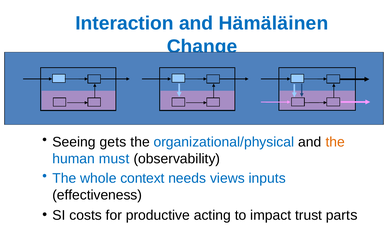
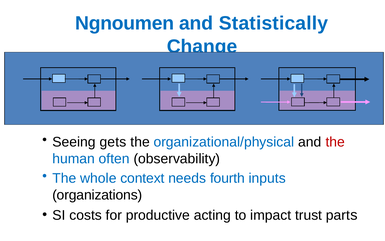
Interaction: Interaction -> Ngnoumen (125, 23)
Hämäläinen: Hämäläinen -> Statistically (274, 23)
the colour: orange -> red (335, 142)
must: must -> often (114, 159)
views: views -> fourth (227, 178)
effectiveness: effectiveness -> organizations (97, 195)
